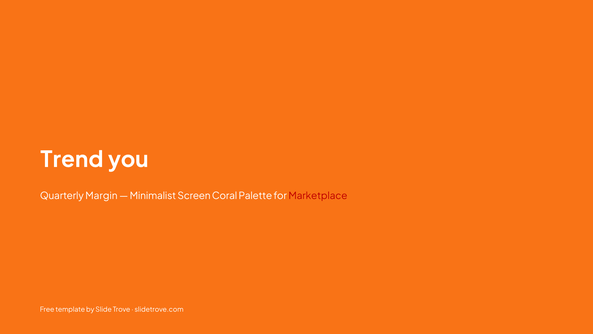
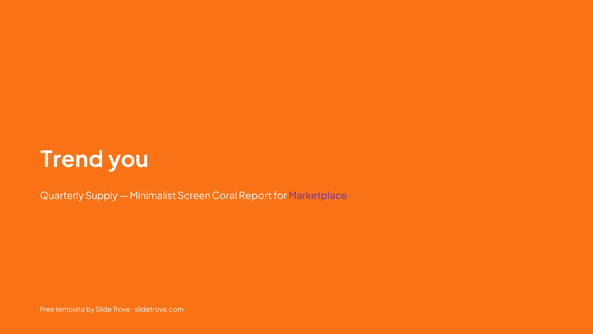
Margin: Margin -> Supply (102, 196)
Palette: Palette -> Report (255, 196)
Marketplace colour: red -> purple (318, 196)
